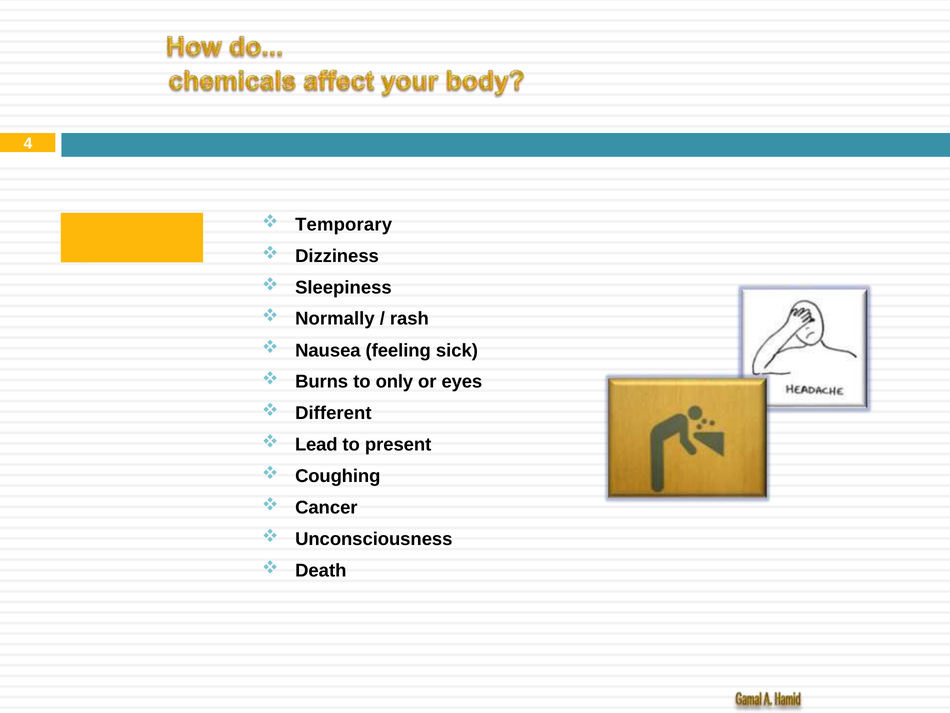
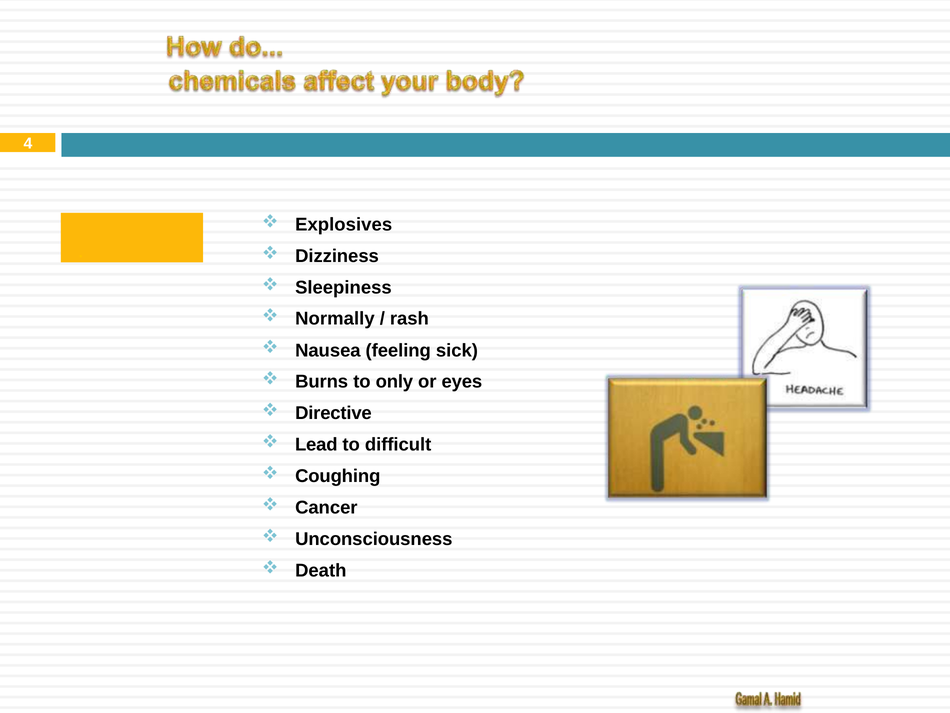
Temporary: Temporary -> Explosives (344, 224)
Different: Different -> Directive (333, 413)
present: present -> difficult (398, 444)
